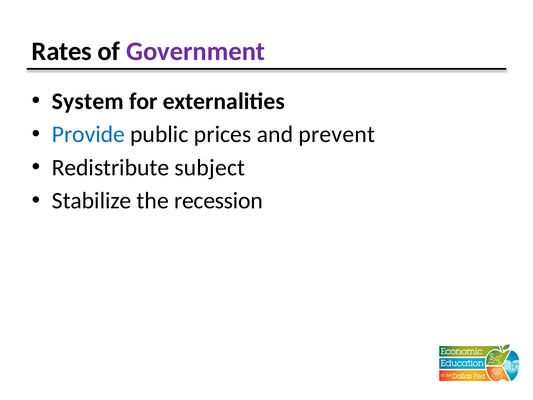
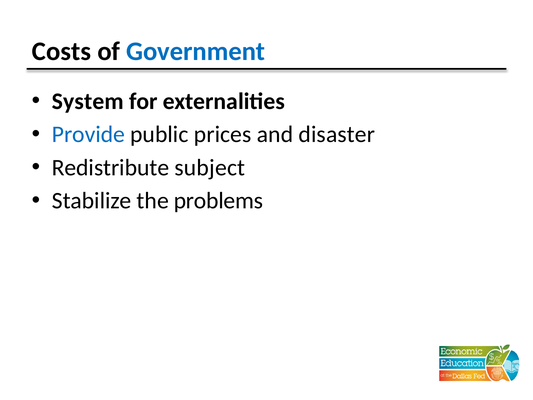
Rates: Rates -> Costs (62, 51)
Government colour: purple -> blue (196, 51)
prevent: prevent -> disaster (337, 134)
recession: recession -> problems (218, 201)
